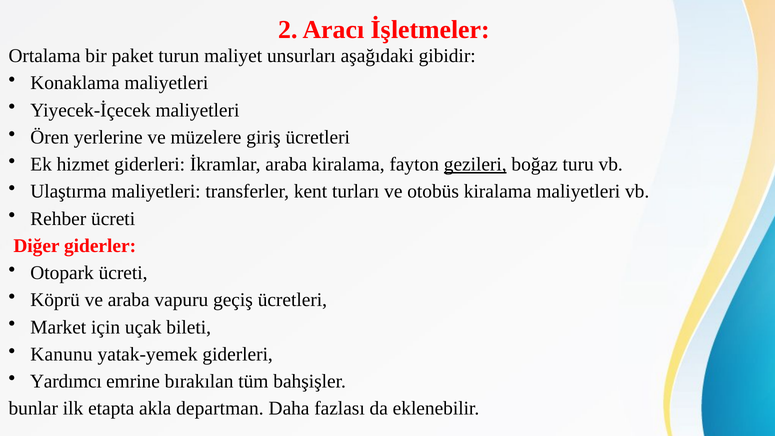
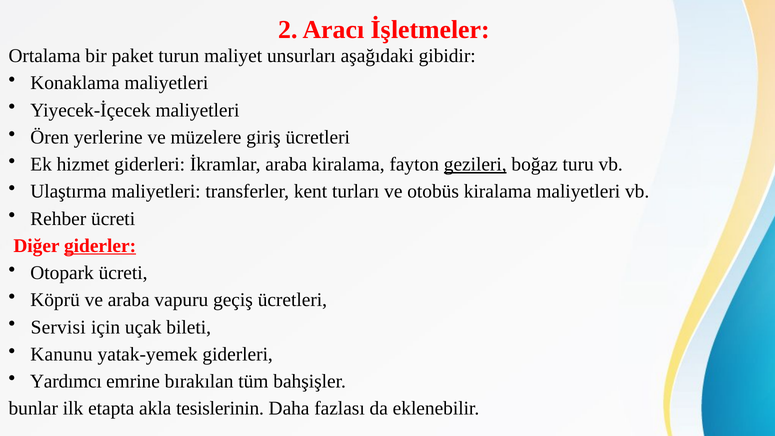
giderler underline: none -> present (100, 246)
Market: Market -> Servisi (58, 327)
departman: departman -> tesislerinin (220, 408)
